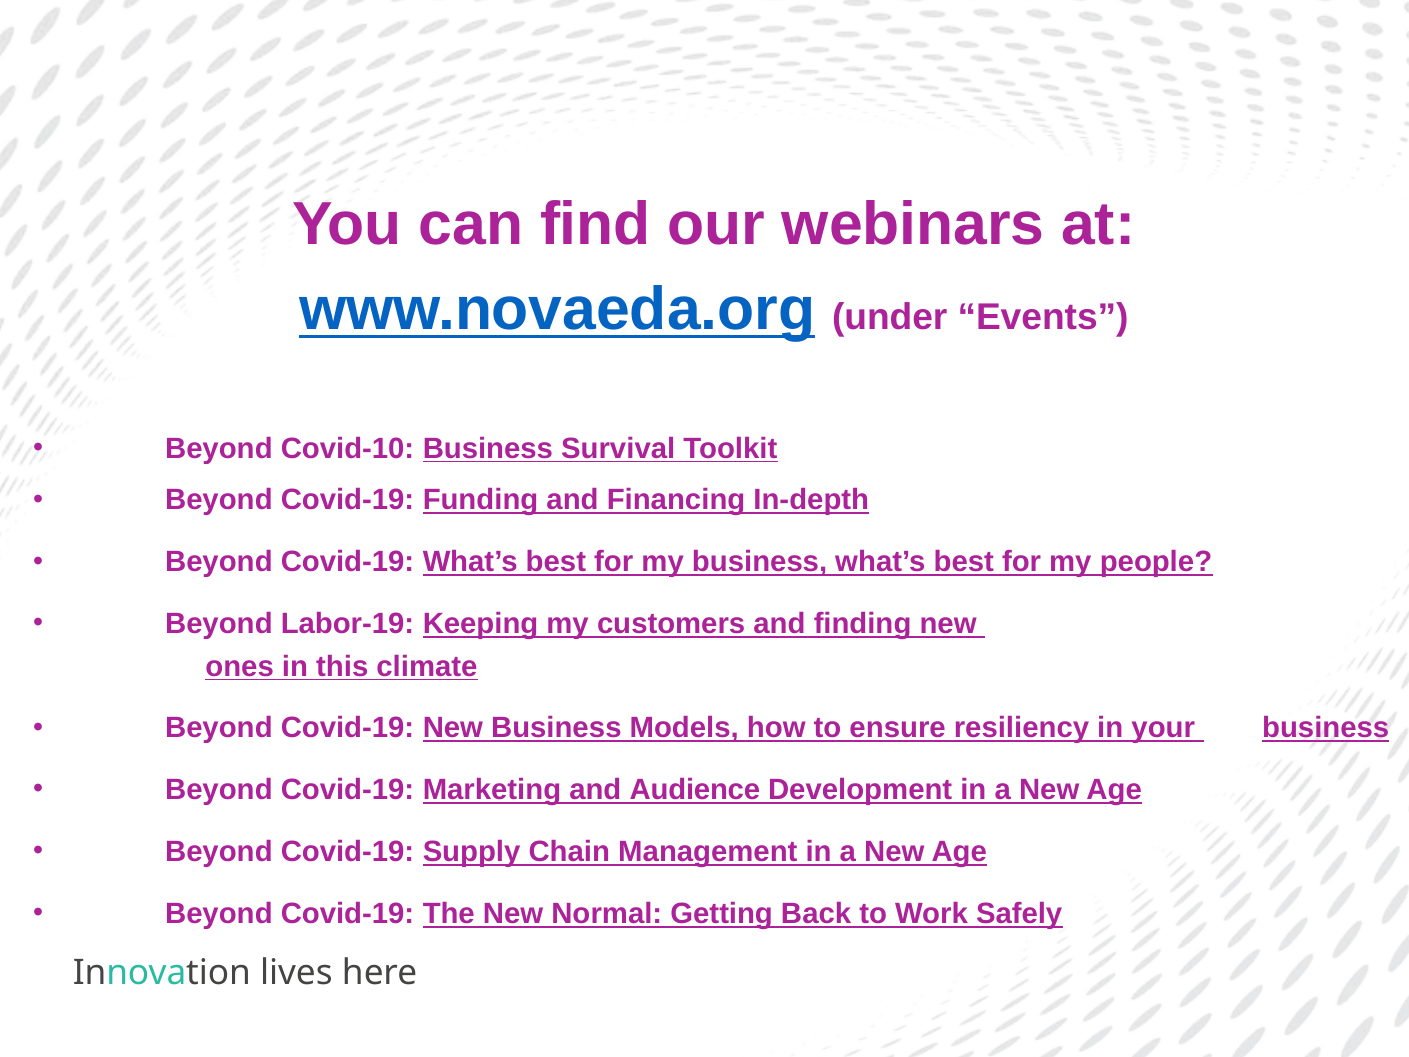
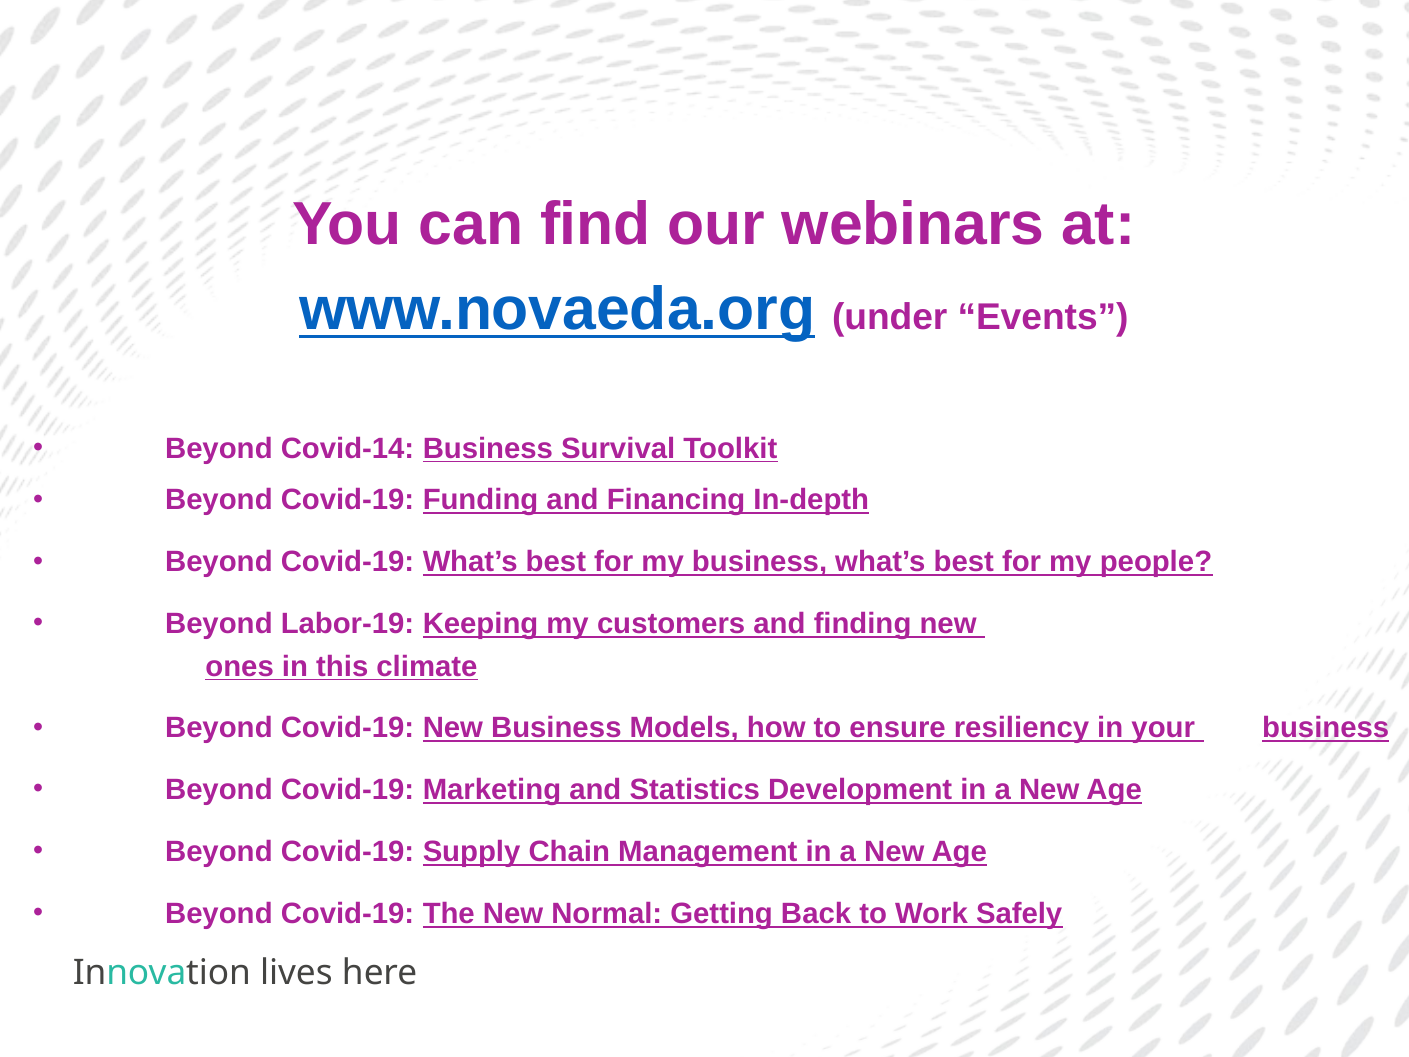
Covid-10: Covid-10 -> Covid-14 (348, 448)
Audience: Audience -> Statistics (695, 790)
